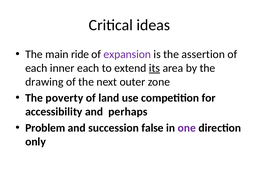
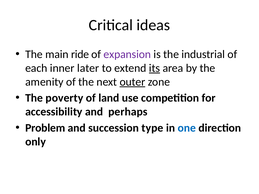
assertion: assertion -> industrial (203, 54)
inner each: each -> later (88, 68)
drawing: drawing -> amenity (44, 82)
outer underline: none -> present (132, 82)
false: false -> type (152, 128)
one colour: purple -> blue (187, 128)
